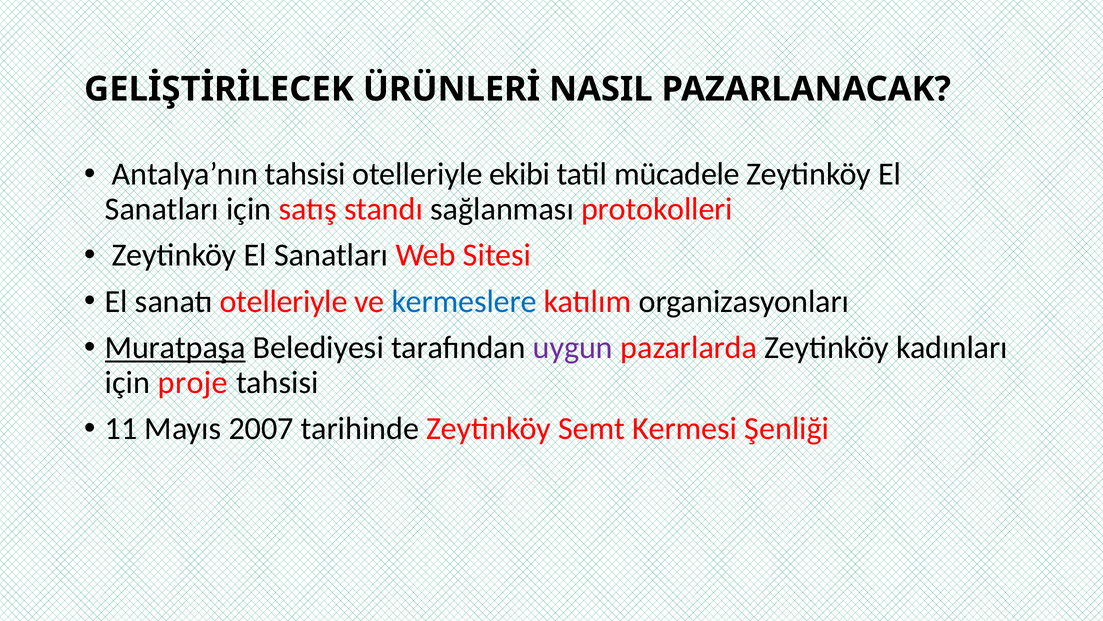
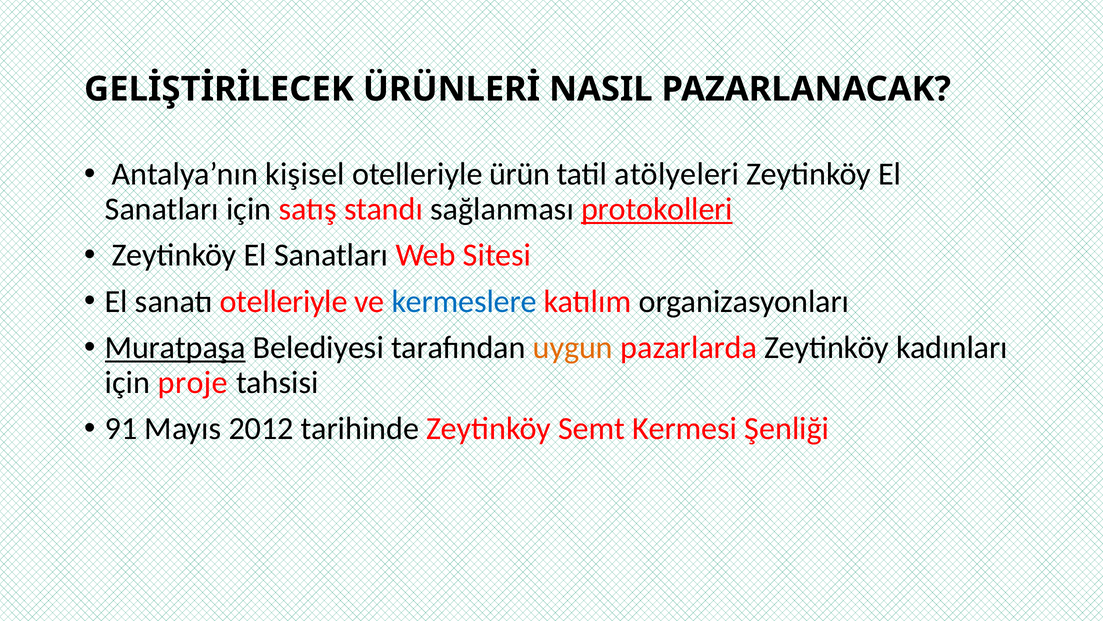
Antalya’nın tahsisi: tahsisi -> kişisel (305, 174)
ekibi: ekibi -> ürün (520, 174)
mücadele: mücadele -> atölyeleri (677, 174)
protokolleri underline: none -> present (657, 209)
uygun colour: purple -> orange (573, 347)
11: 11 -> 91 (121, 428)
2007: 2007 -> 2012 (261, 428)
